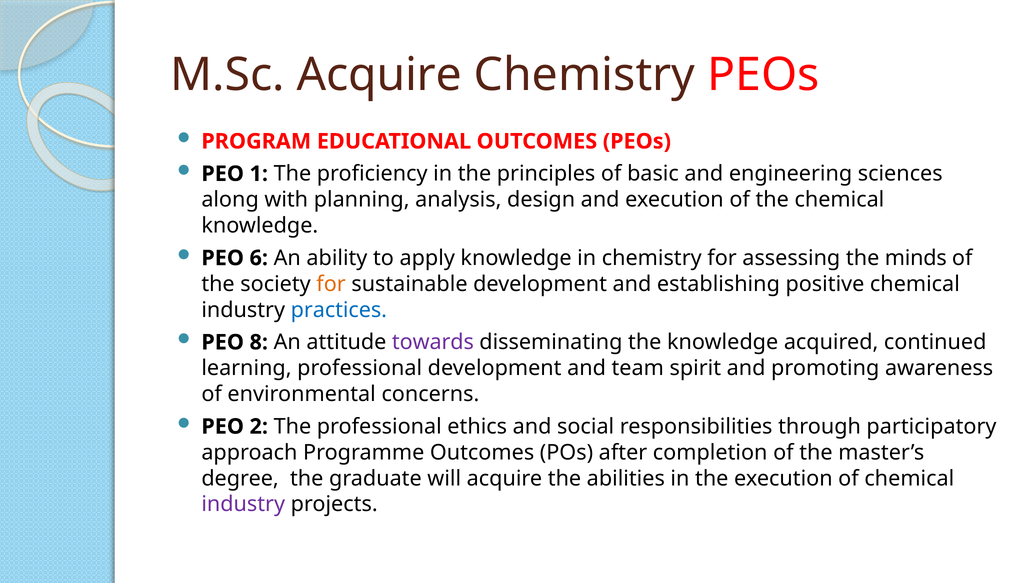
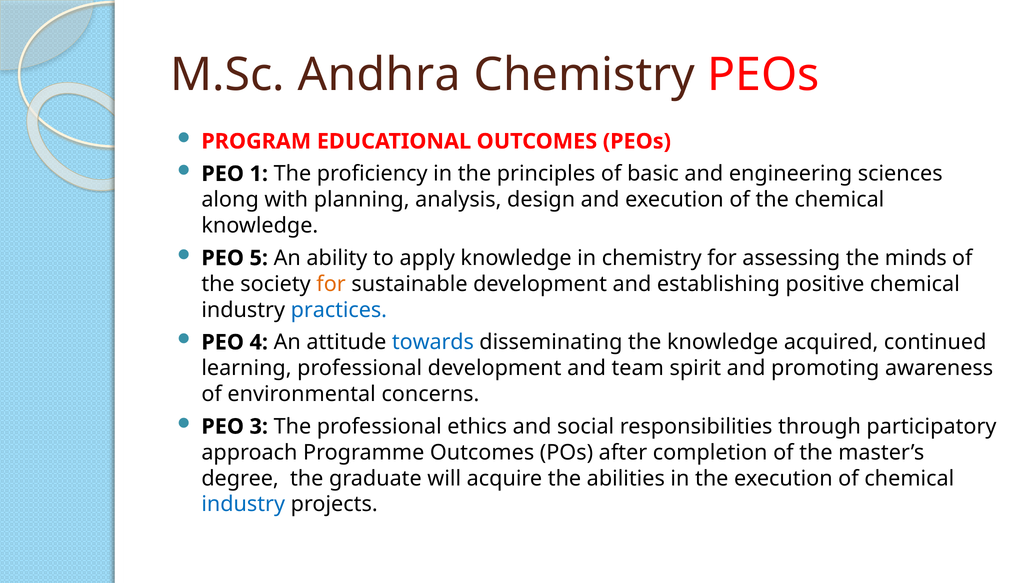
M.Sc Acquire: Acquire -> Andhra (379, 75)
6: 6 -> 5 (259, 258)
8: 8 -> 4 (259, 342)
towards colour: purple -> blue (433, 342)
2: 2 -> 3 (259, 426)
industry colour: purple -> blue (243, 504)
